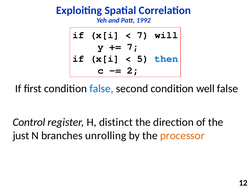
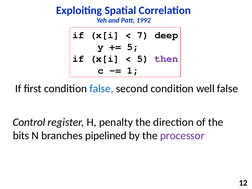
will: will -> deep (166, 35)
7: 7 -> 5 (133, 47)
then colour: blue -> purple (166, 59)
2: 2 -> 1 (133, 70)
distinct: distinct -> penalty (116, 122)
just: just -> bits (21, 136)
unrolling: unrolling -> pipelined (106, 136)
processor colour: orange -> purple (182, 136)
